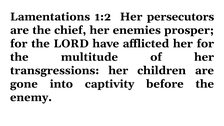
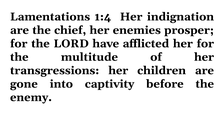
1:2: 1:2 -> 1:4 (103, 17)
persecutors: persecutors -> indignation (180, 17)
